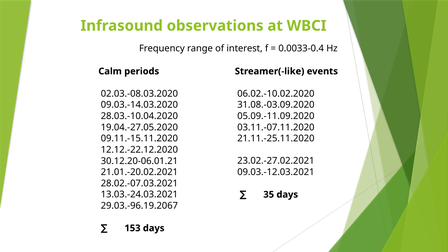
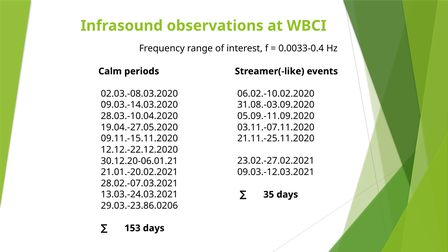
29.03.-96.19.2067: 29.03.-96.19.2067 -> 29.03.-23.86.0206 (139, 206)
